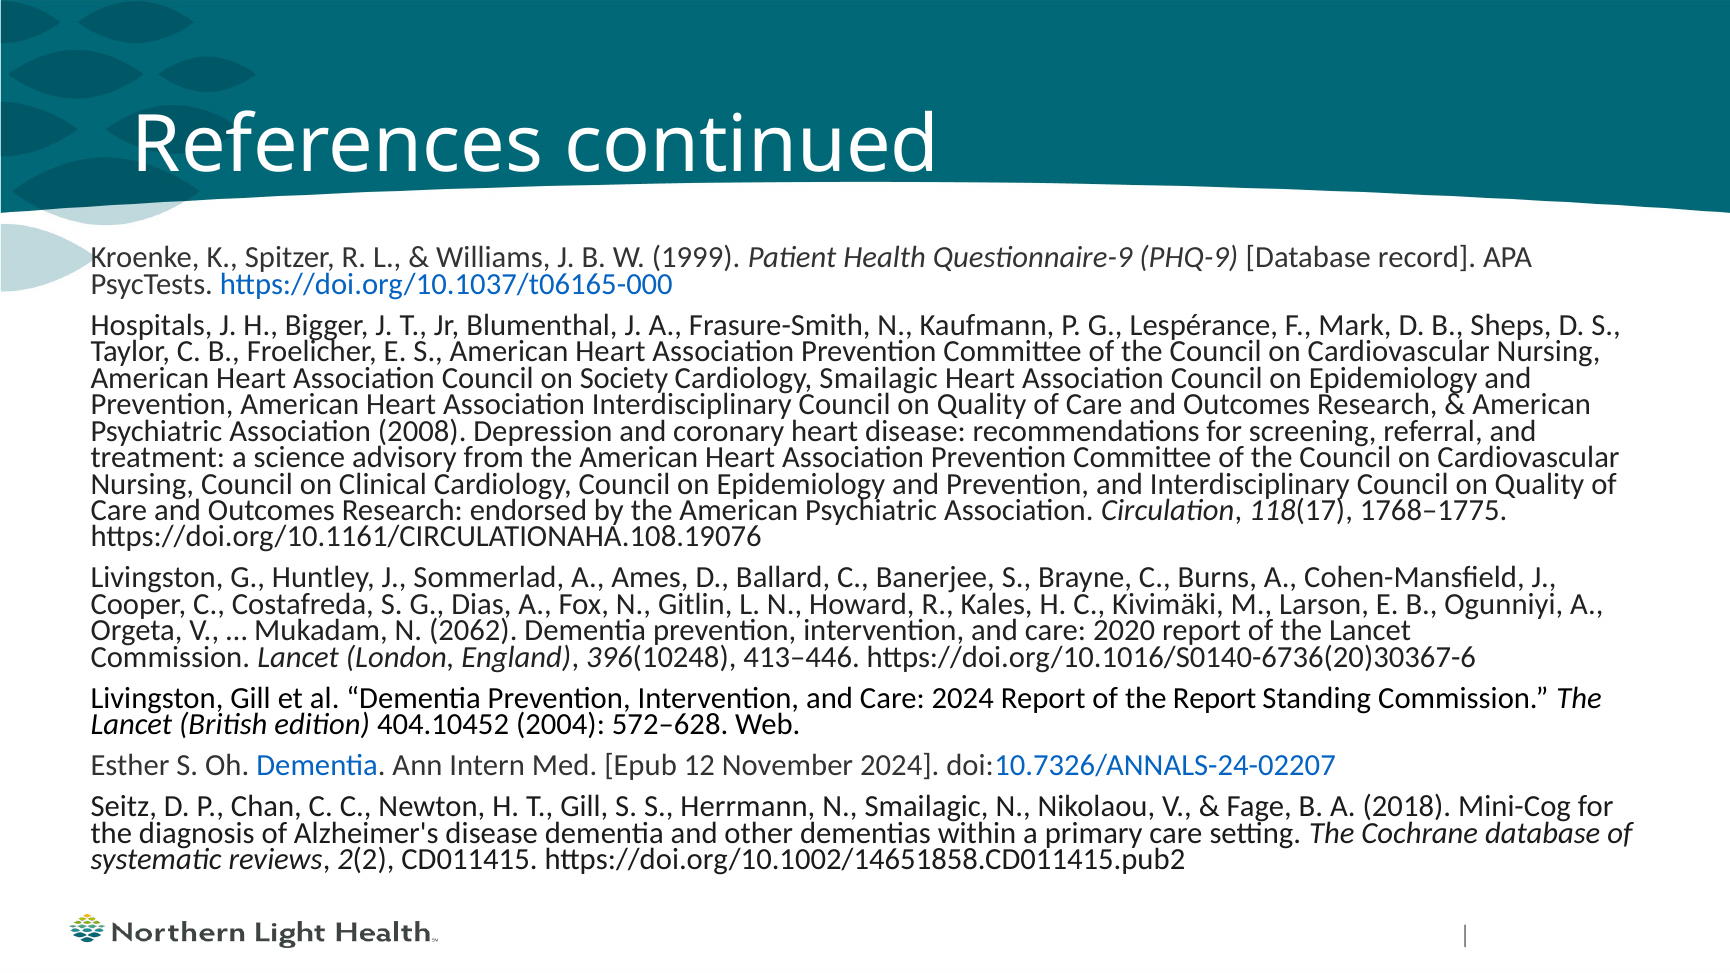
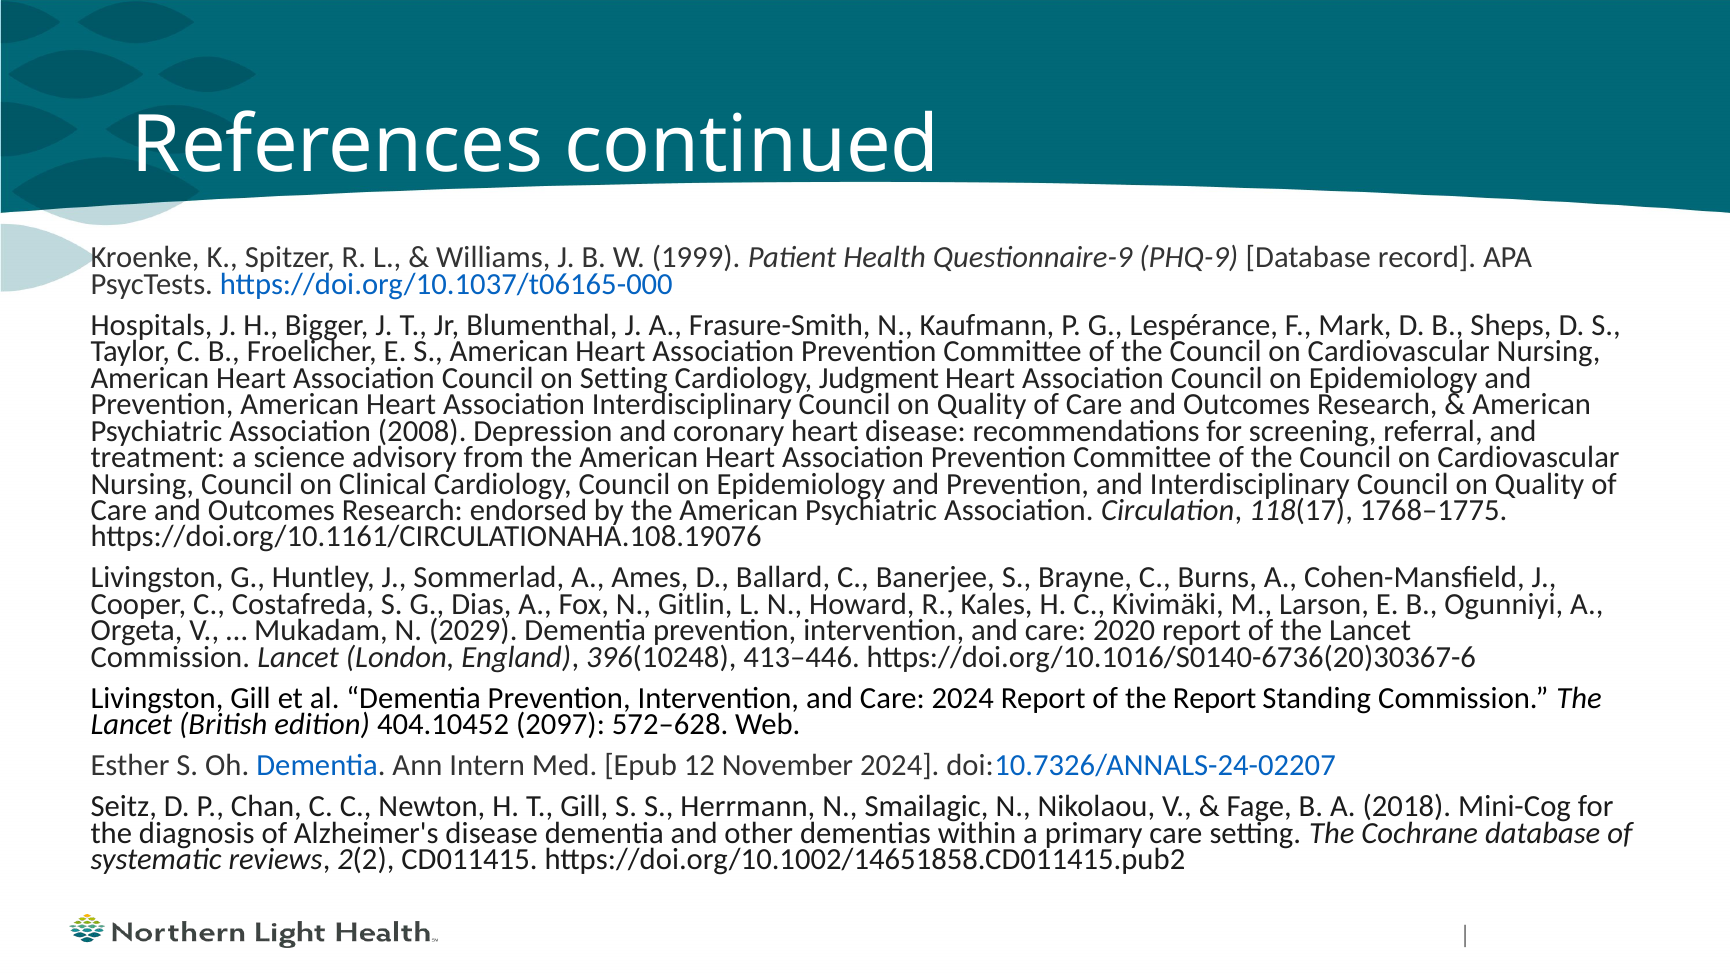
on Society: Society -> Setting (624, 378)
Cardiology Smailagic: Smailagic -> Judgment (879, 378)
2062: 2062 -> 2029 (473, 631)
2004: 2004 -> 2097 (561, 724)
